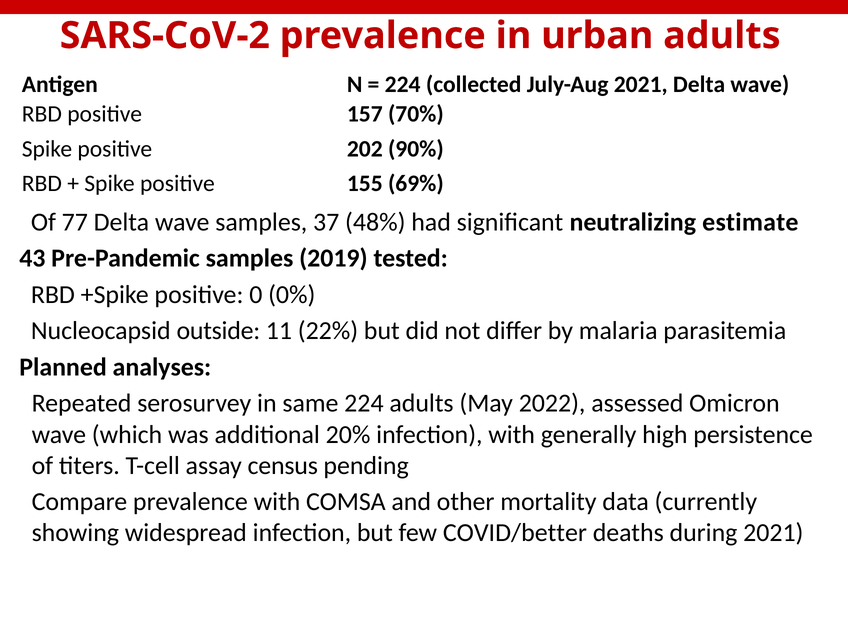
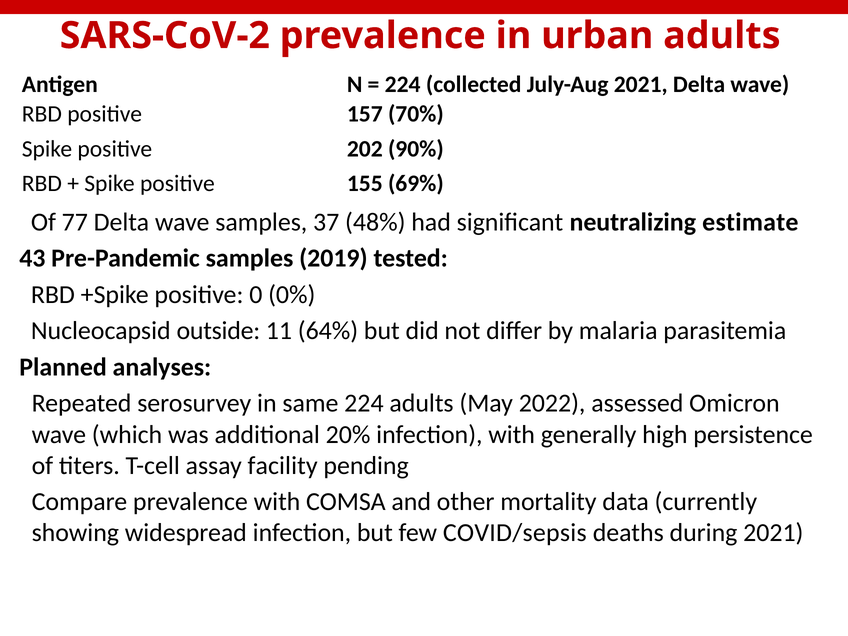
22%: 22% -> 64% (328, 331)
census: census -> facility (283, 466)
COVID/better: COVID/better -> COVID/sepsis (515, 533)
